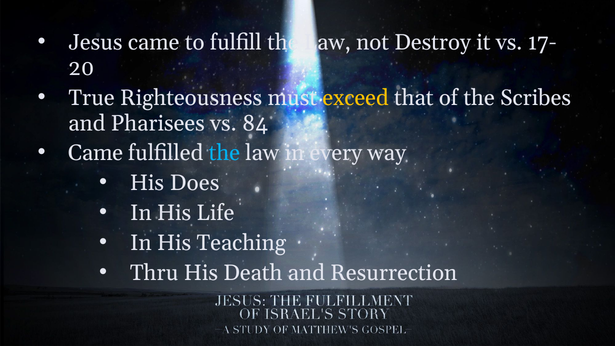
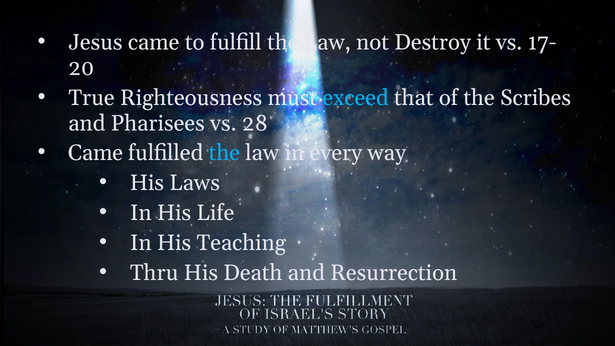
exceed colour: yellow -> light blue (356, 98)
84: 84 -> 28 (255, 123)
Does: Does -> Laws (195, 183)
